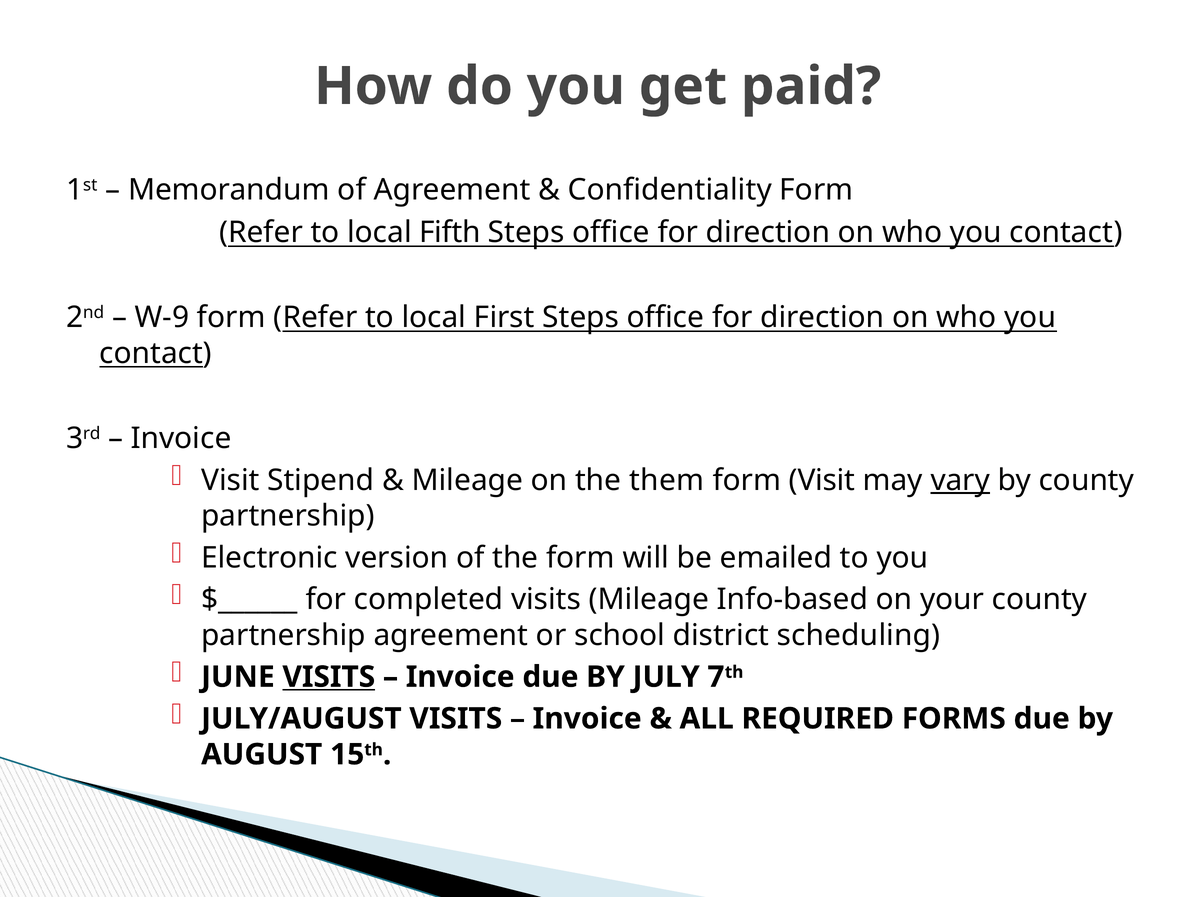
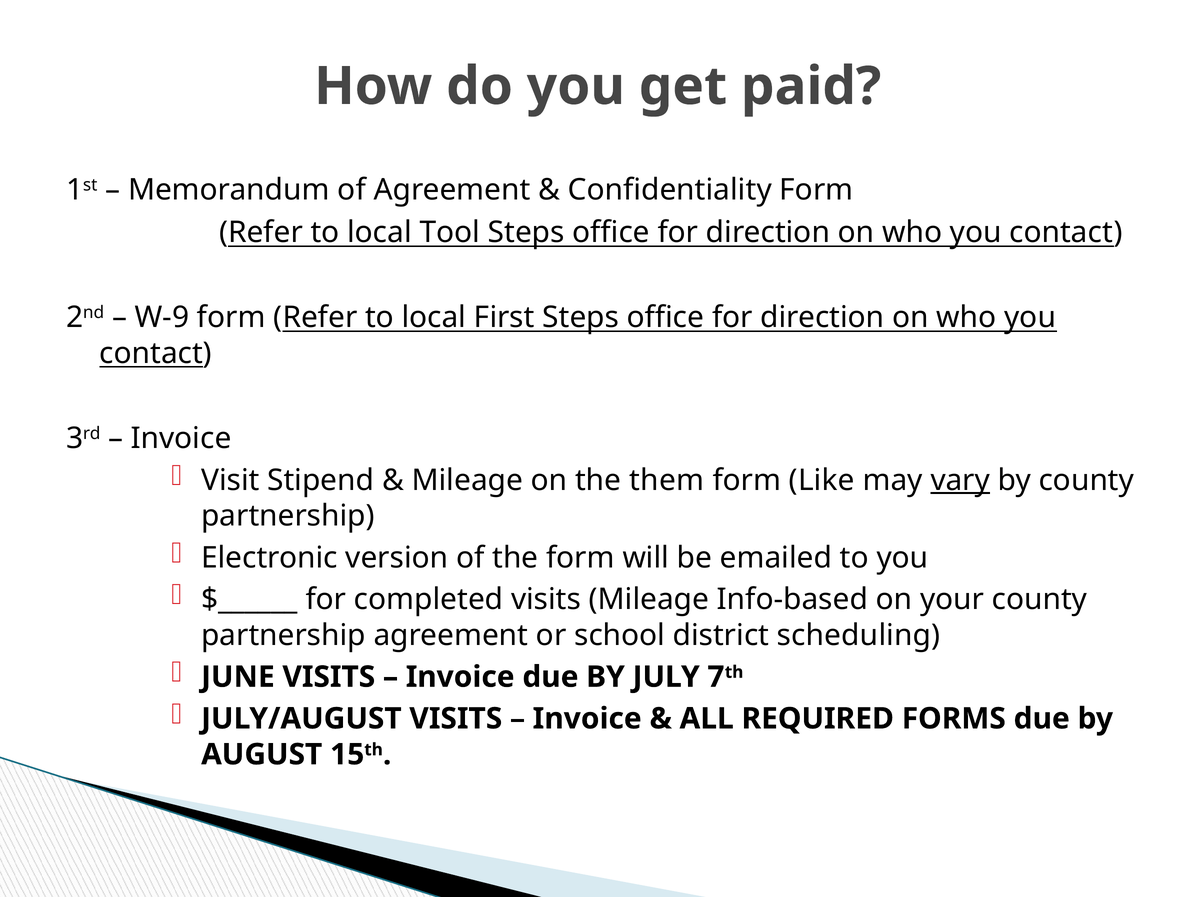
Fifth: Fifth -> Tool (450, 233)
form Visit: Visit -> Like (822, 480)
VISITS underline: present -> none (329, 677)
